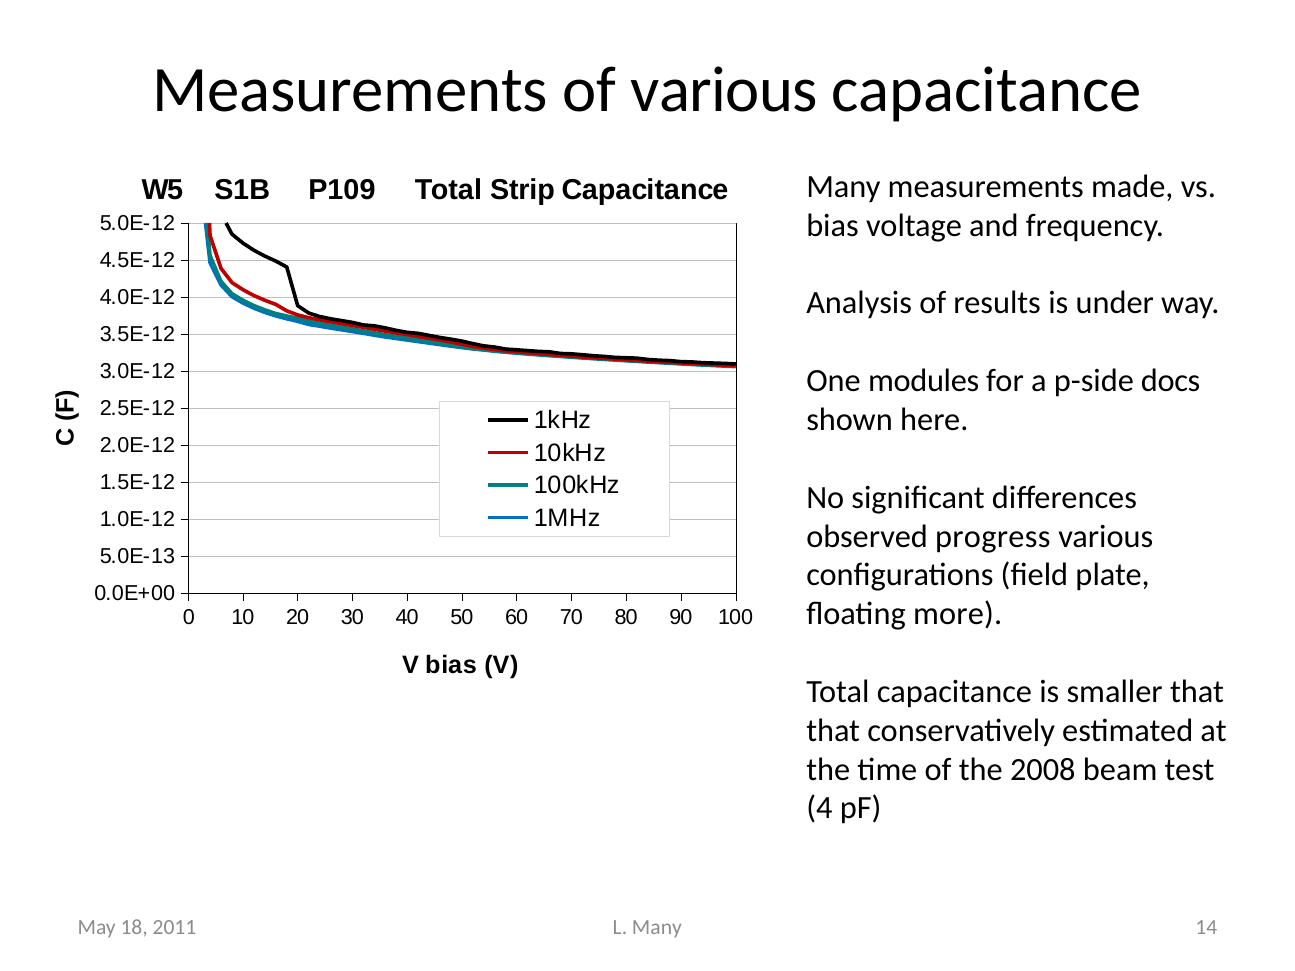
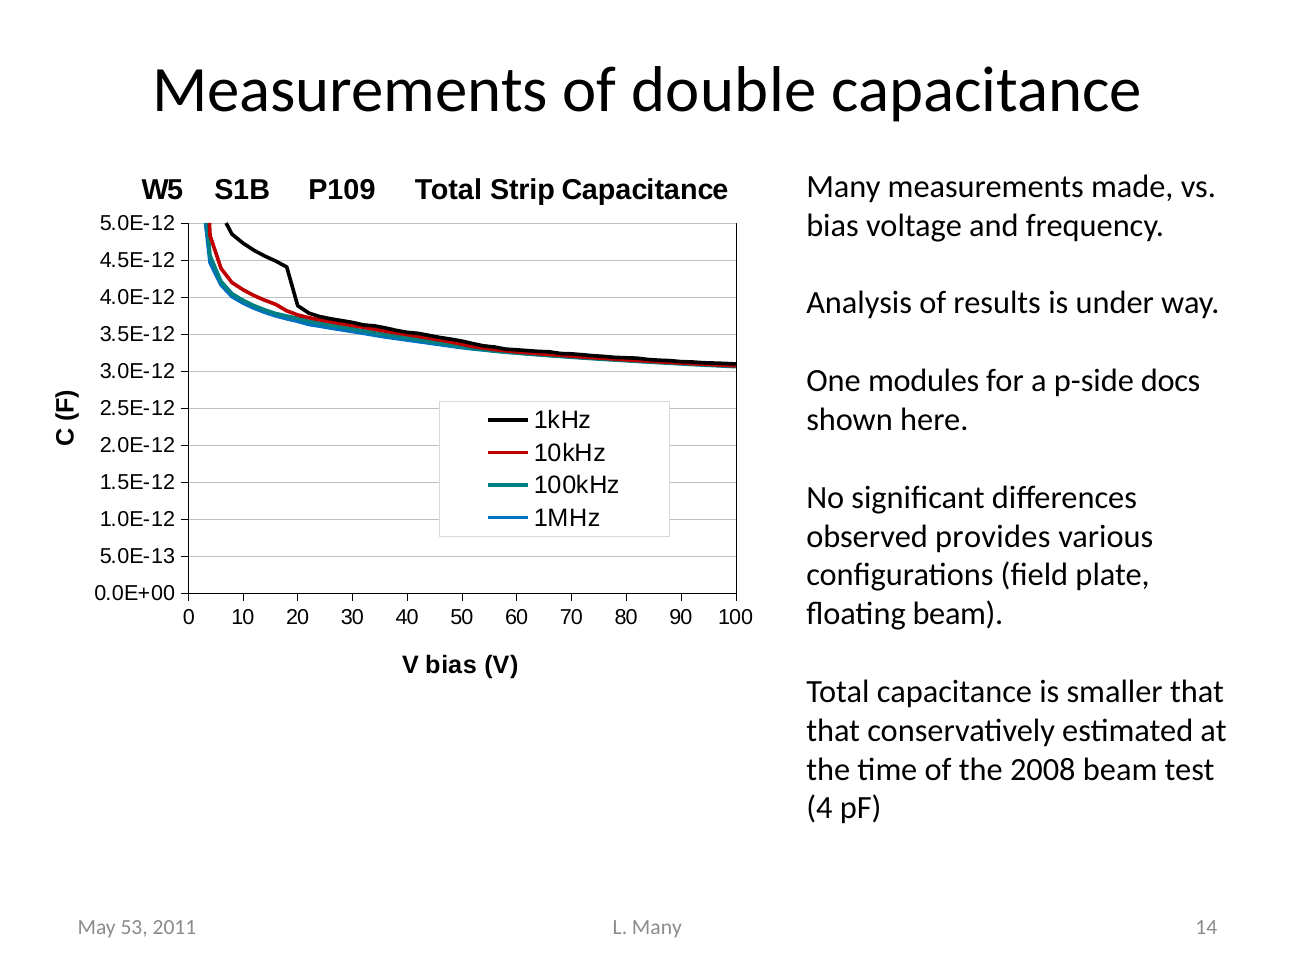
of various: various -> double (724, 90)
progress: progress -> provides (993, 536)
floating more: more -> beam (958, 614)
18: 18 -> 53 (134, 928)
